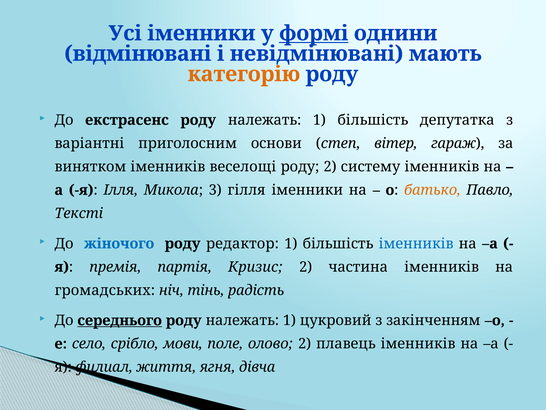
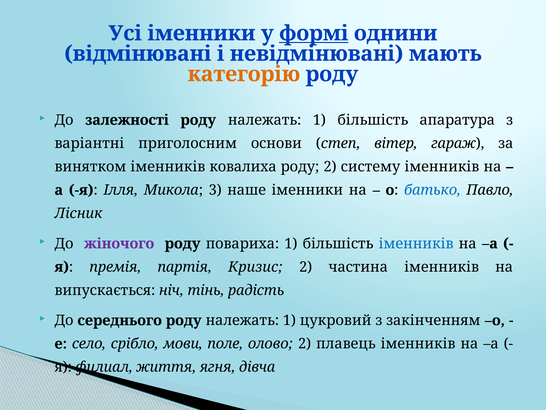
екстрасенс: екстрасенс -> залежності (127, 120)
депутатка: депутатка -> апаратура (457, 120)
веселощі: веселощі -> ковалиха (243, 167)
гілля: гілля -> наше (247, 190)
батько colour: orange -> blue (432, 190)
Тексті: Тексті -> Лісник (79, 213)
жіночого colour: blue -> purple (119, 243)
редактор: редактор -> повариха (242, 243)
громадських: громадських -> випускається (105, 290)
середнього underline: present -> none (120, 320)
